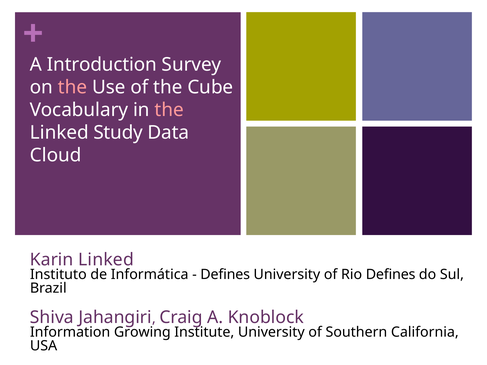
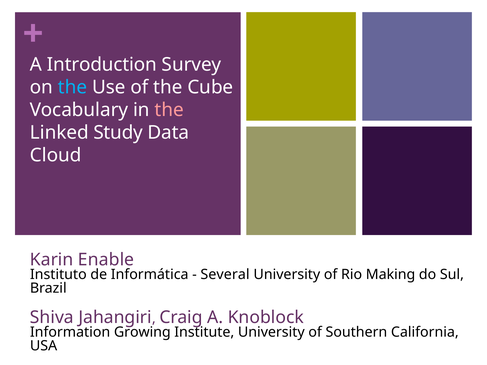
the colour: pink -> light blue (73, 87)
Karin Linked: Linked -> Enable (106, 260)
Defines: Defines -> Several (225, 275)
Rio Defines: Defines -> Making (391, 275)
